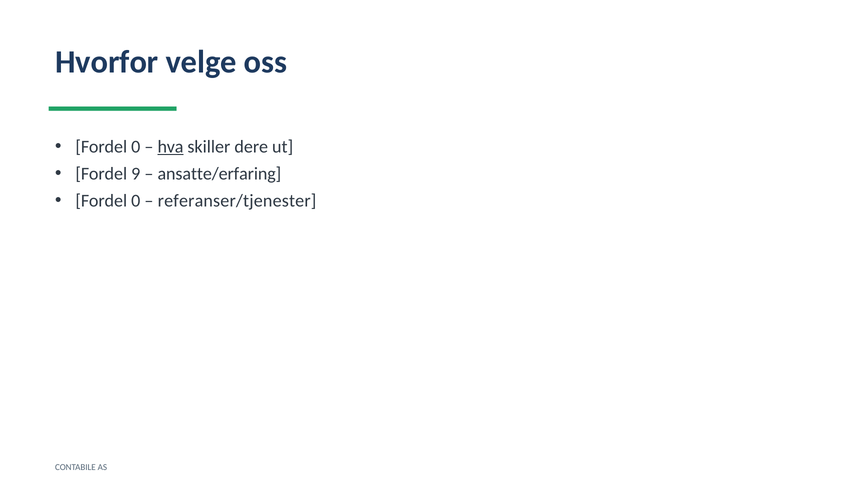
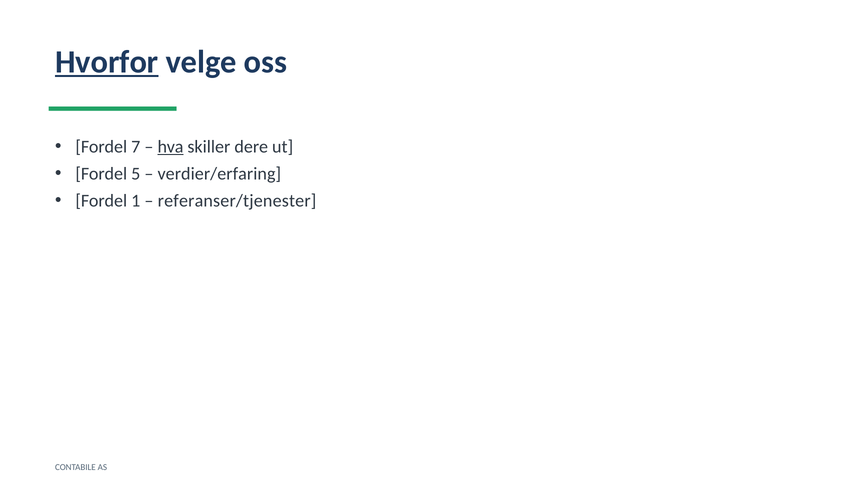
Hvorfor underline: none -> present (107, 62)
0: 0 -> 7 (136, 147)
9: 9 -> 5 (136, 174)
ansatte/erfaring: ansatte/erfaring -> verdier/erfaring (219, 174)
0: 0 -> 1 (136, 201)
